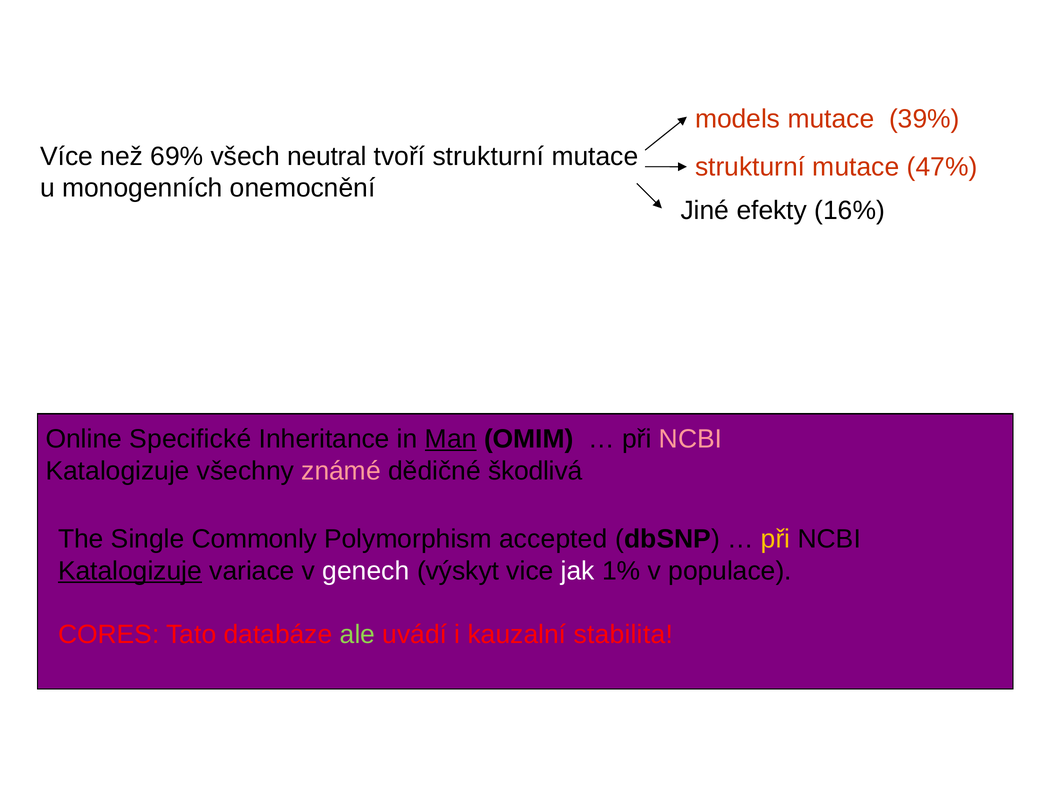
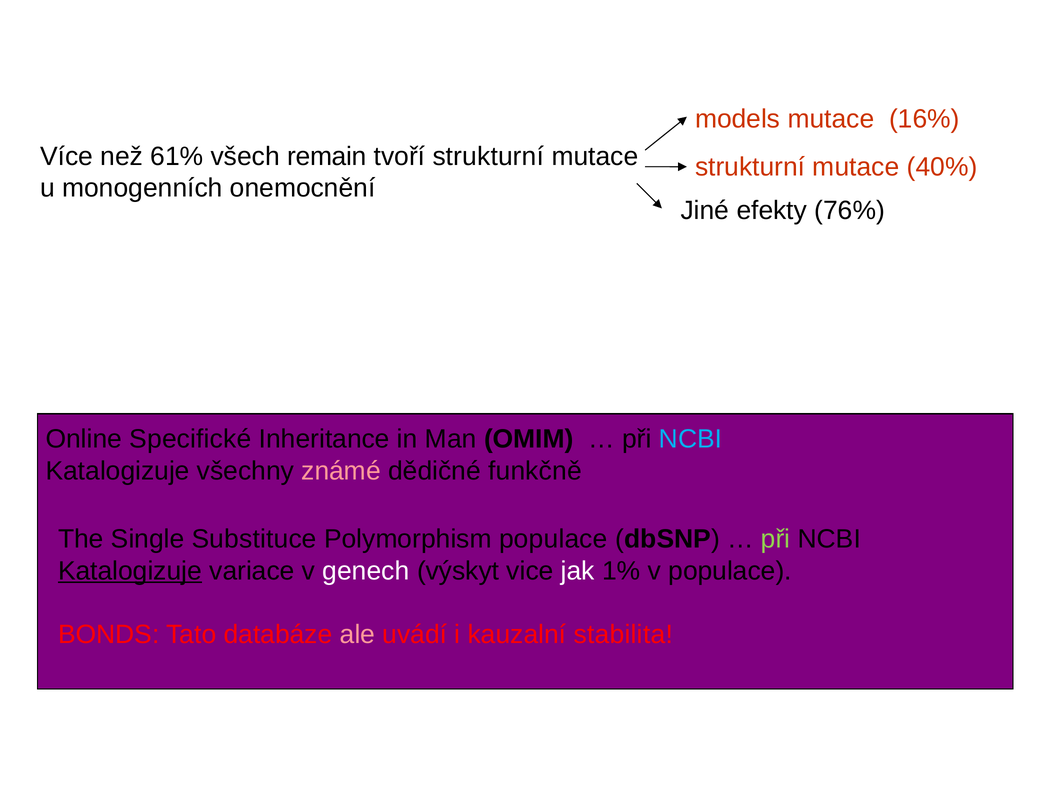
39%: 39% -> 16% (924, 119)
69%: 69% -> 61% (177, 156)
neutral: neutral -> remain (327, 156)
47%: 47% -> 40% (942, 167)
16%: 16% -> 76% (850, 211)
Man underline: present -> none (451, 439)
NCBI colour: pink -> light blue (691, 439)
škodlivá: škodlivá -> funkčně (535, 471)
Commonly: Commonly -> Substituce (254, 539)
Polymorphism accepted: accepted -> populace (553, 539)
při colour: yellow -> light green (776, 539)
CORES: CORES -> BONDS (109, 635)
ale colour: light green -> pink (357, 635)
